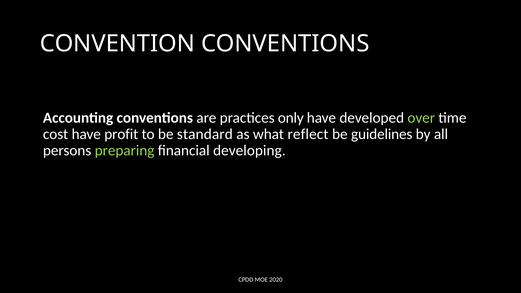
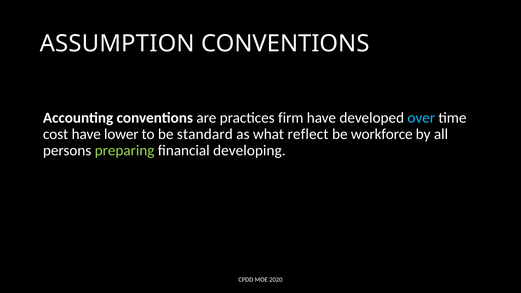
CONVENTION: CONVENTION -> ASSUMPTION (117, 44)
only: only -> firm (291, 118)
over colour: light green -> light blue (421, 118)
profit: profit -> lower (121, 134)
guidelines: guidelines -> workforce (382, 134)
